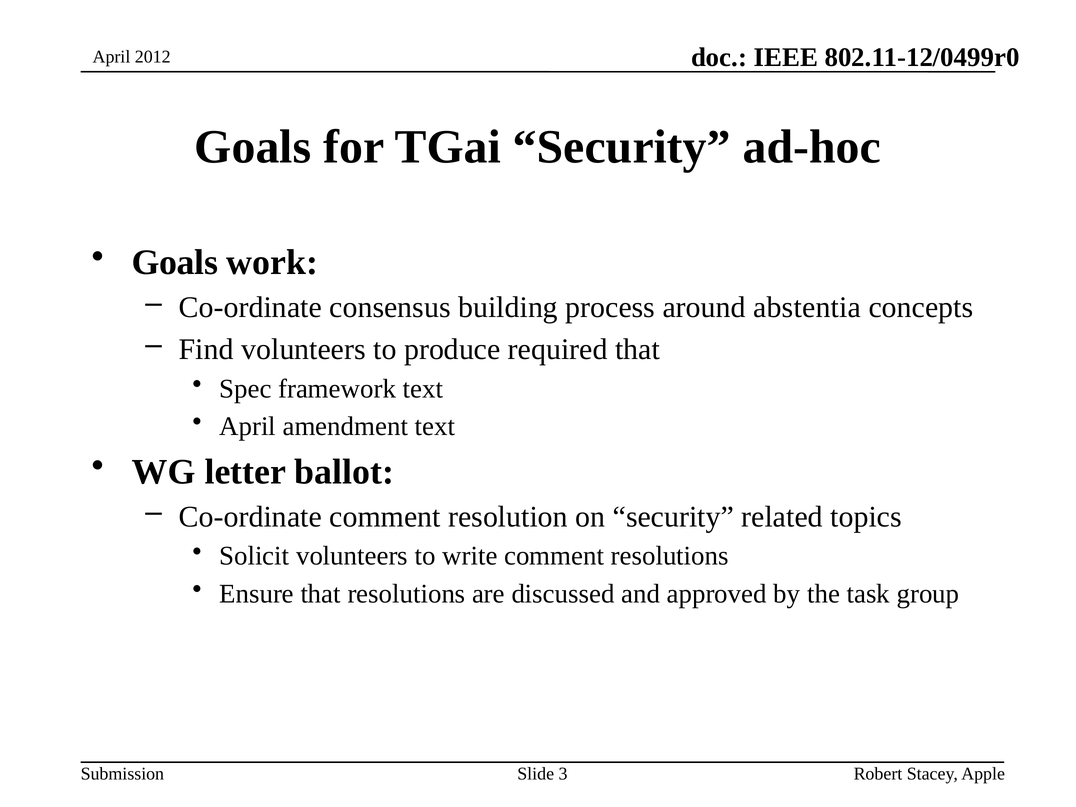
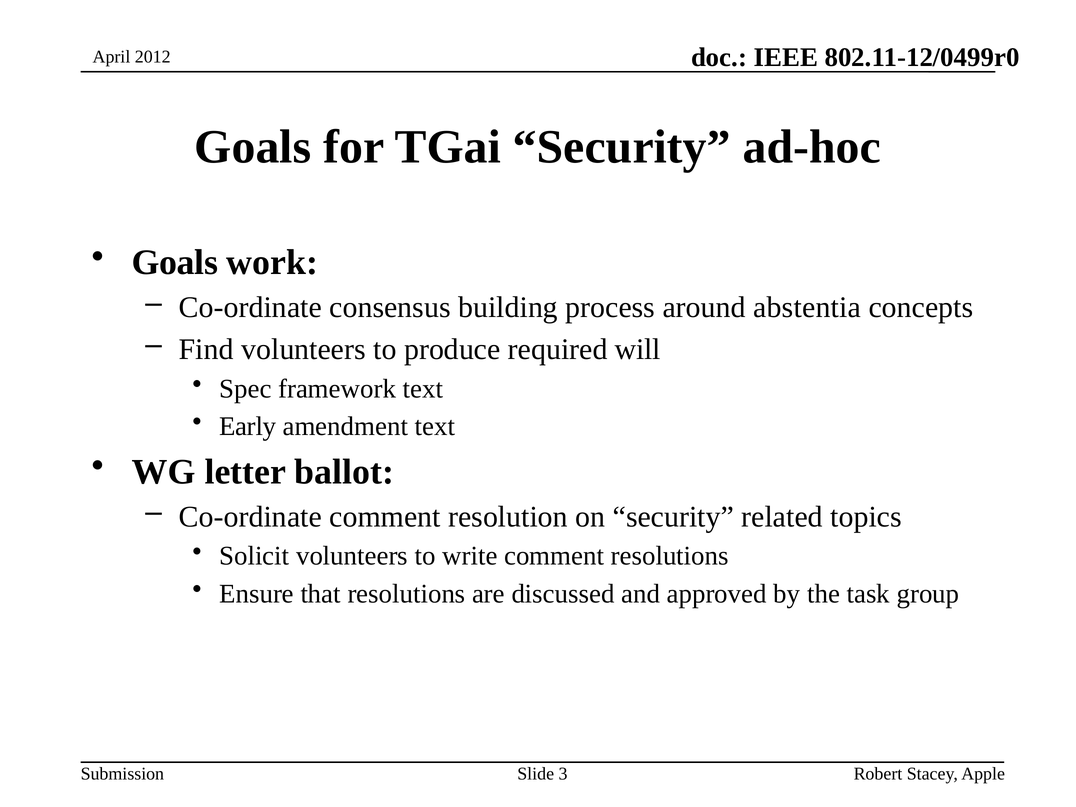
required that: that -> will (638, 349)
April: April -> Early (248, 426)
